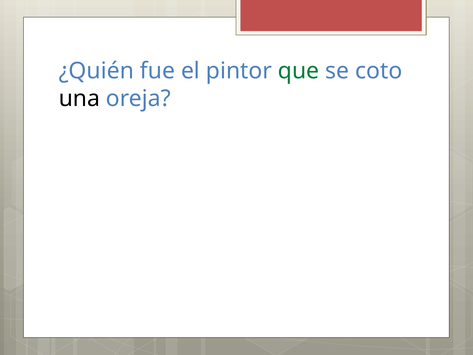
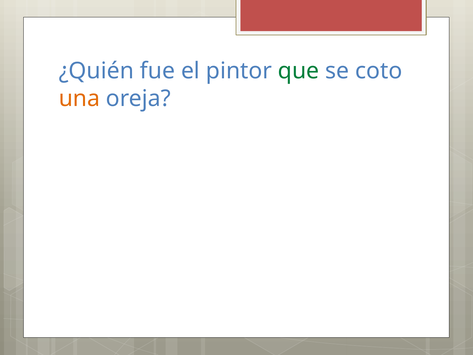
una colour: black -> orange (79, 99)
